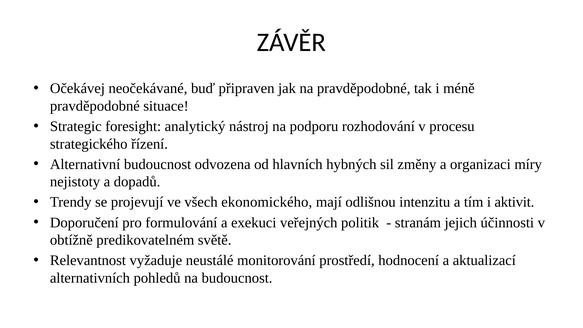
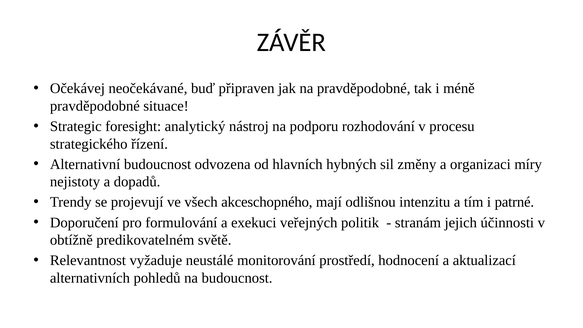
ekonomického: ekonomického -> akceschopného (267, 202)
aktivit: aktivit -> patrné (514, 202)
